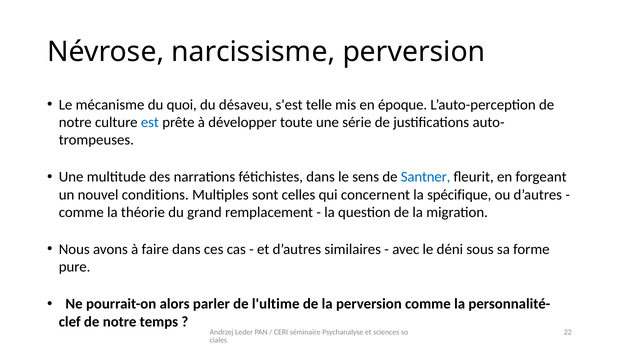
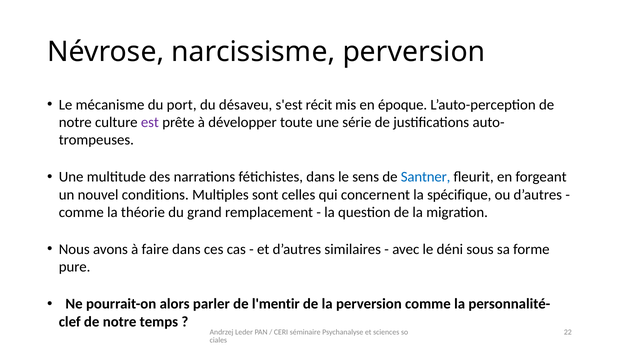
quoi: quoi -> port (182, 105)
telle: telle -> récit (319, 105)
est colour: blue -> purple (150, 122)
l'ultime: l'ultime -> l'mentir (276, 304)
